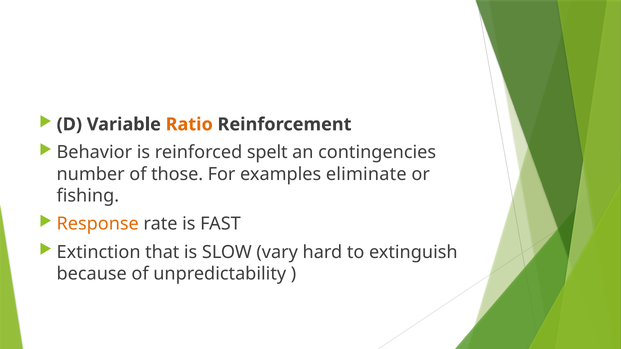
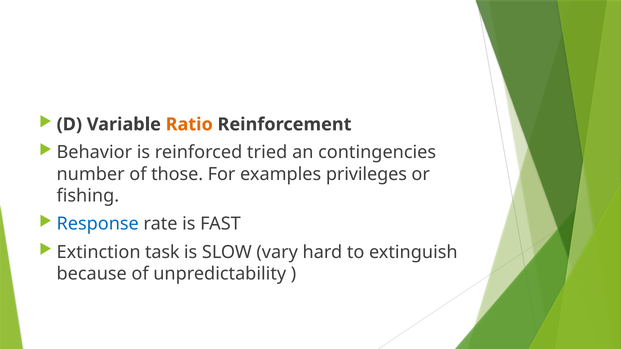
spelt: spelt -> tried (267, 153)
eliminate: eliminate -> privileges (366, 174)
Response colour: orange -> blue (98, 224)
that: that -> task (162, 252)
